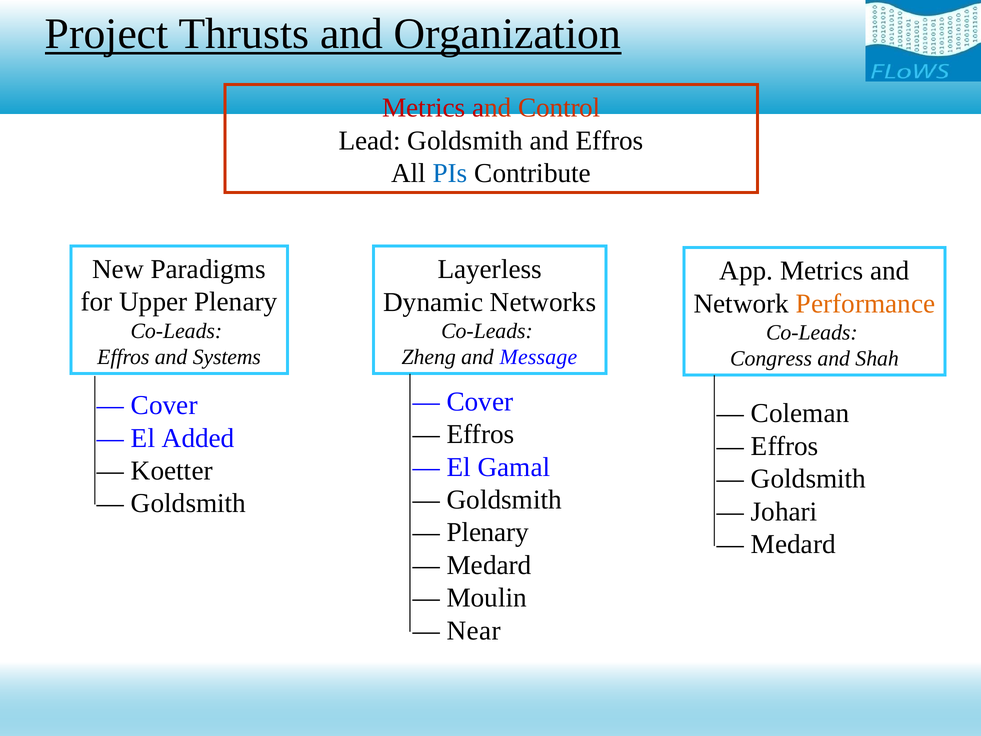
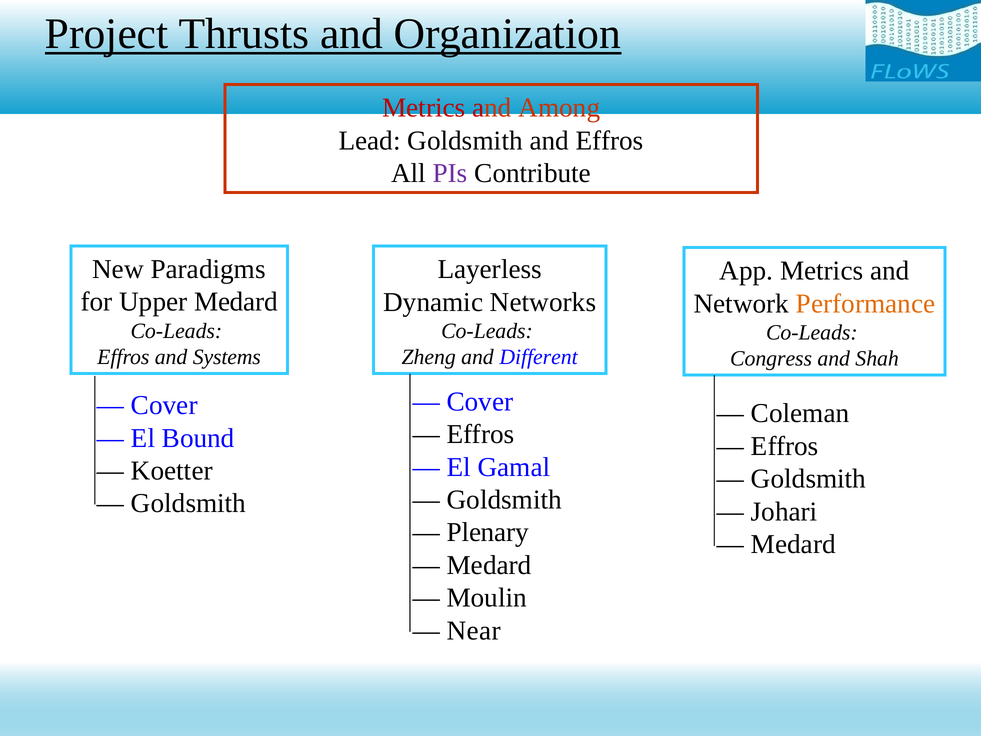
Control: Control -> Among (559, 108)
PIs colour: blue -> purple (450, 173)
Upper Plenary: Plenary -> Medard (236, 302)
Message: Message -> Different (539, 357)
Added: Added -> Bound (198, 438)
